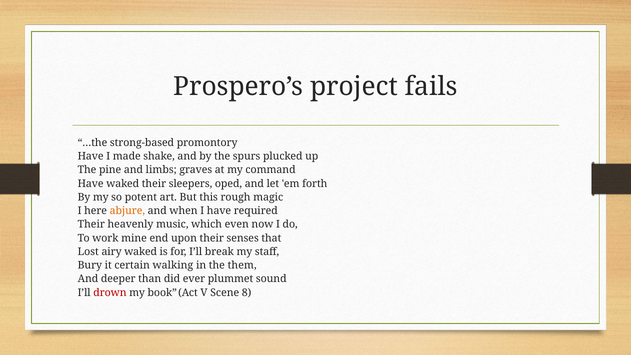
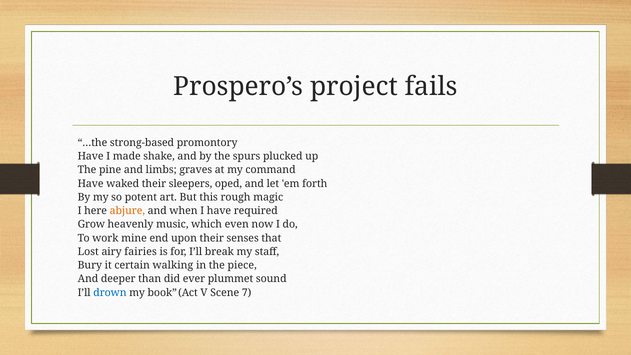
Their: Their -> Grow (91, 224)
airy waked: waked -> fairies (141, 252)
them: them -> piece (242, 265)
drown colour: red -> blue (110, 293)
8: 8 -> 7 (247, 293)
